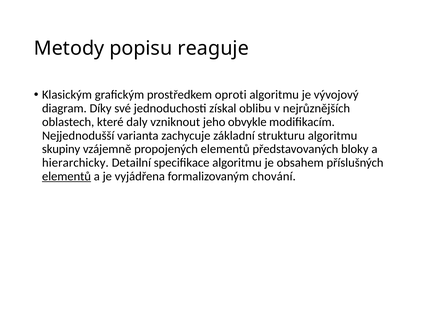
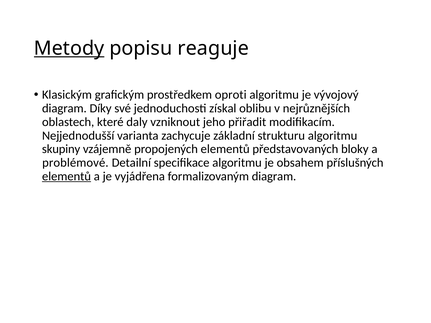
Metody underline: none -> present (69, 48)
obvykle: obvykle -> přiřadit (247, 122)
hierarchicky: hierarchicky -> problémové (75, 163)
formalizovaným chování: chování -> diagram (274, 176)
